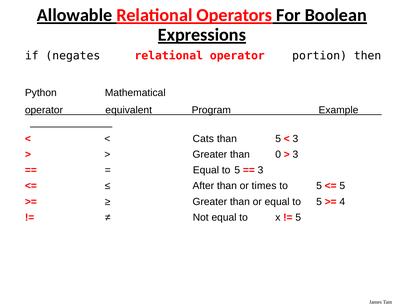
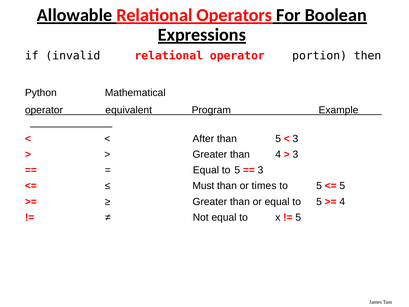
negates: negates -> invalid (73, 56)
Cats: Cats -> After (203, 139)
than 0: 0 -> 4 (278, 154)
After: After -> Must (203, 186)
